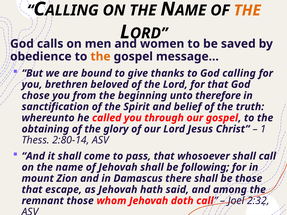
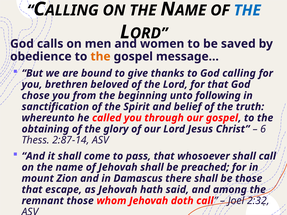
THE colour: orange -> blue (247, 10)
therefore: therefore -> following (218, 96)
1: 1 -> 6 (263, 129)
2:80-14: 2:80-14 -> 2:87-14 (71, 140)
following: following -> preached (205, 167)
